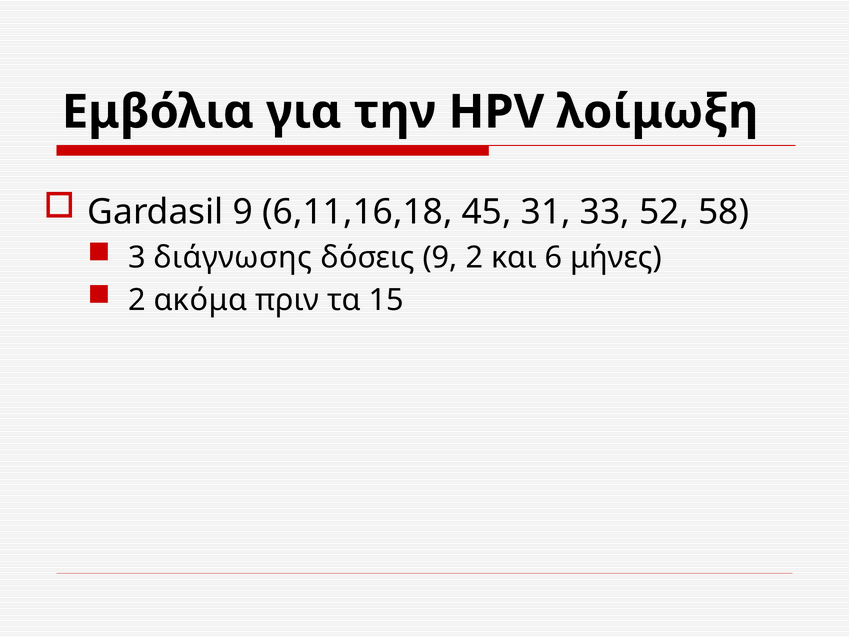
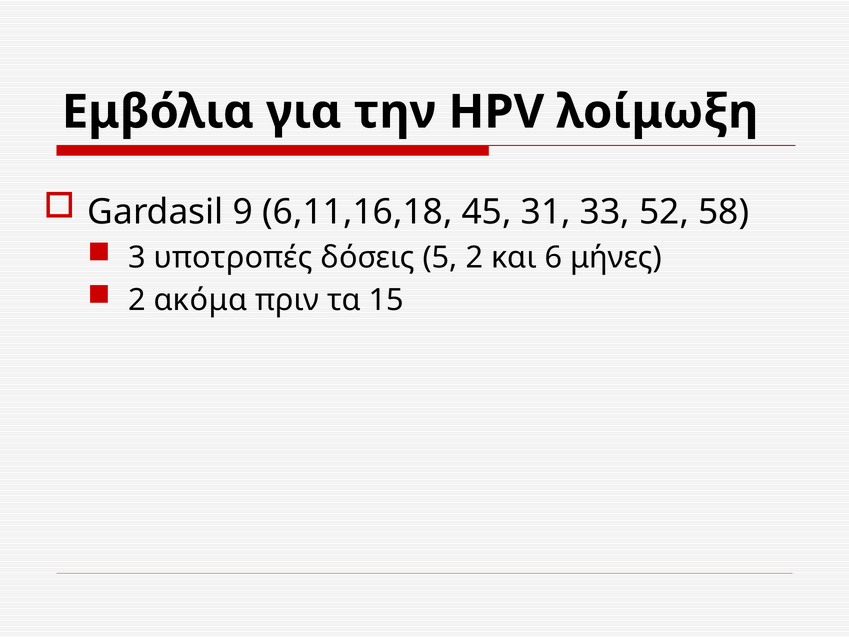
διάγνωσης: διάγνωσης -> υποτροπές (233, 257)
δόσεις 9: 9 -> 5 (440, 257)
